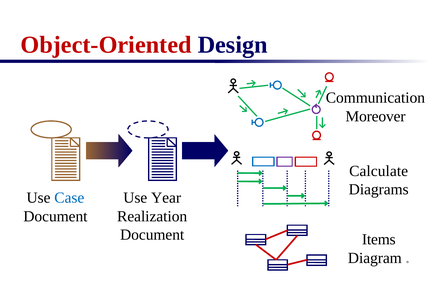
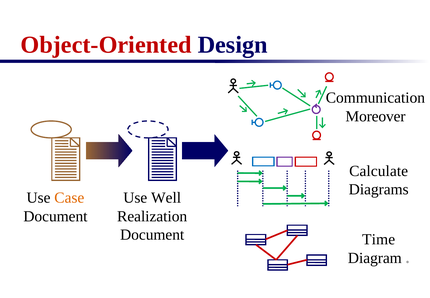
Case colour: blue -> orange (69, 198)
Year: Year -> Well (166, 198)
Items: Items -> Time (379, 239)
